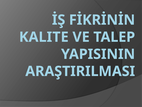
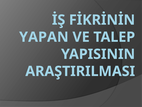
KALITE: KALITE -> YAPAN (44, 37)
